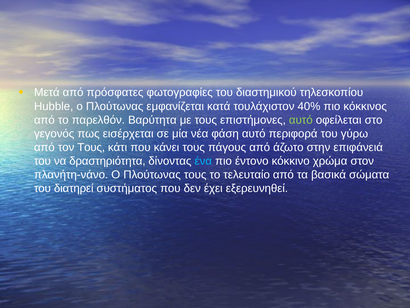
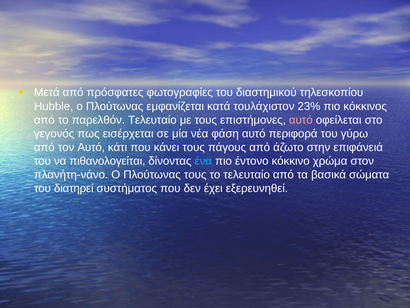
40%: 40% -> 23% (309, 106)
παρελθόν Βαρύτητα: Βαρύτητα -> Τελευταίο (152, 120)
αυτό colour: light green -> pink (301, 120)
τον Τους: Τους -> Αυτό (91, 147)
δραστηριότητα: δραστηριότητα -> πιθανολογείται (107, 161)
